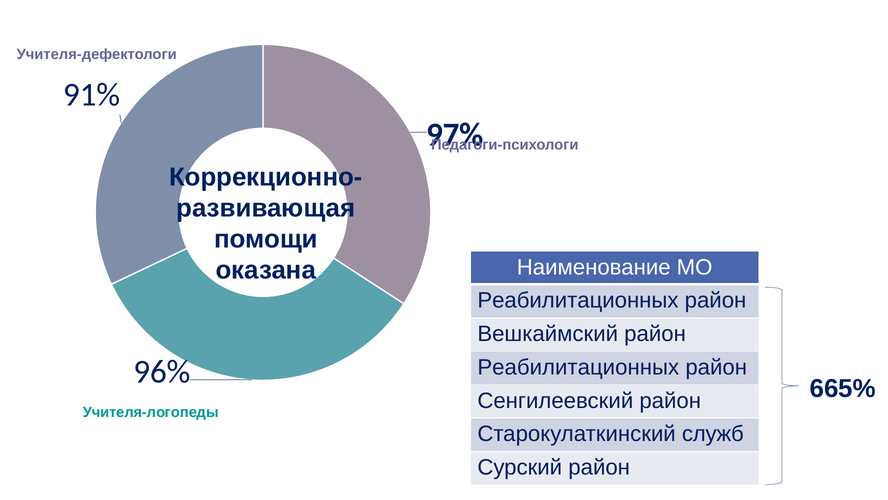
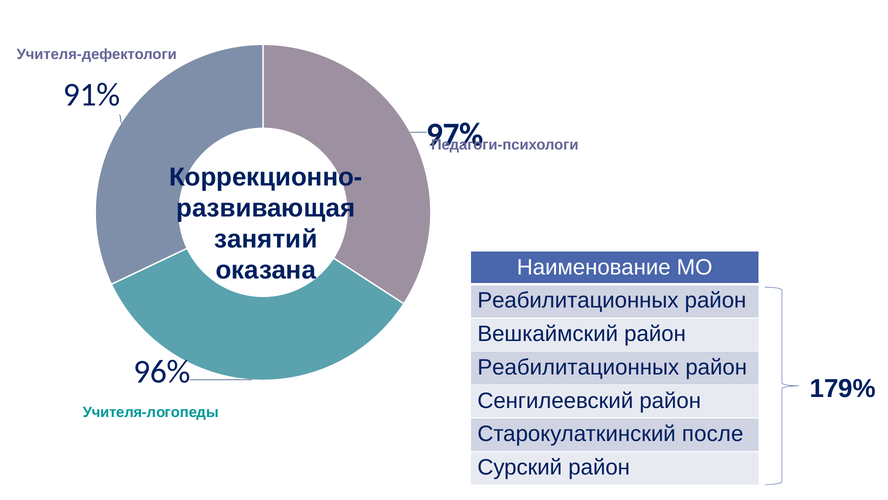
помощи: помощи -> занятий (266, 239)
665%: 665% -> 179% (843, 388)
служб: служб -> после (713, 434)
